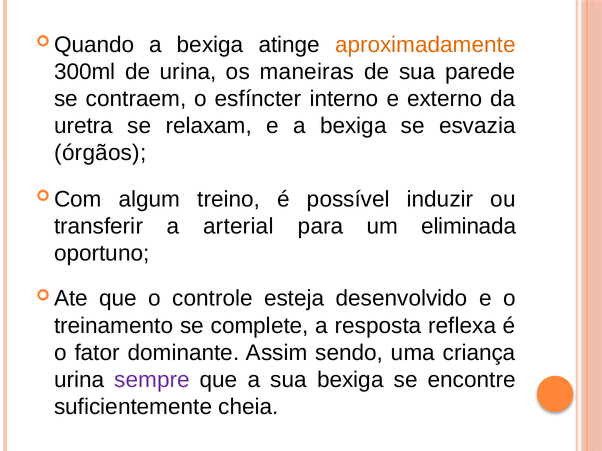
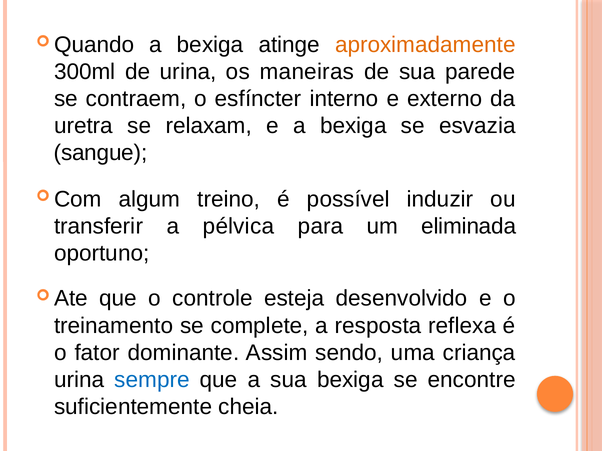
órgãos: órgãos -> sangue (101, 153)
arterial: arterial -> pélvica (238, 227)
sempre colour: purple -> blue (152, 380)
